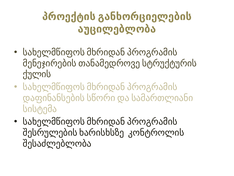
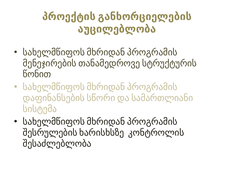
ქულის: ქულის -> წონით (37, 74)
